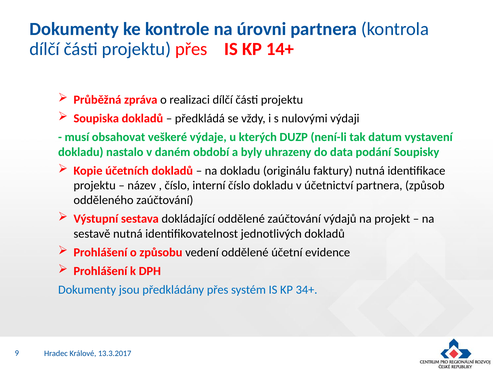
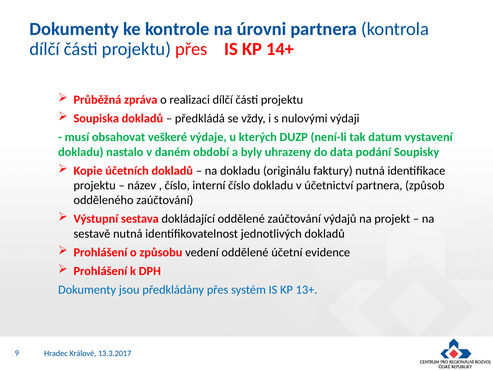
34+: 34+ -> 13+ (307, 289)
